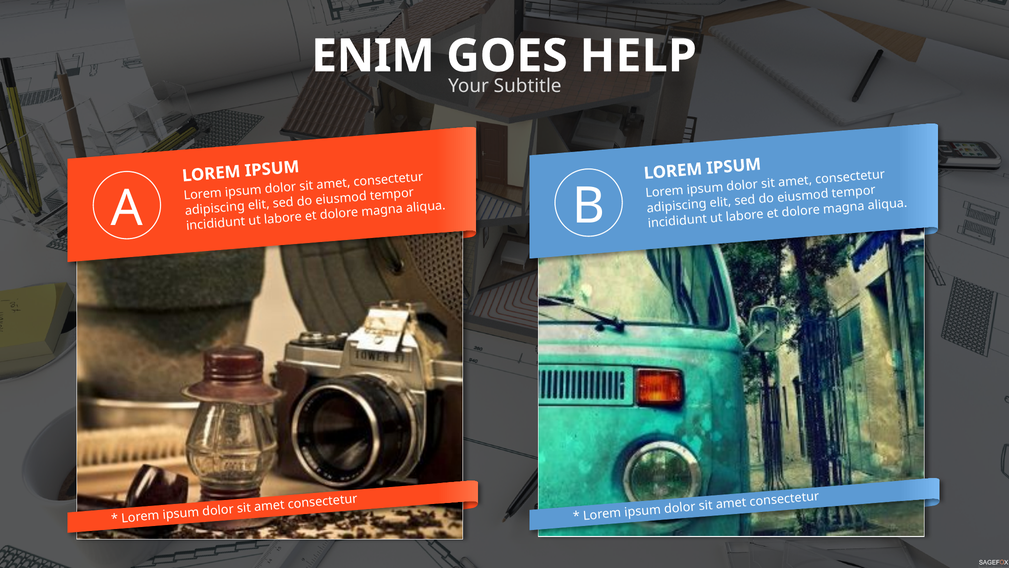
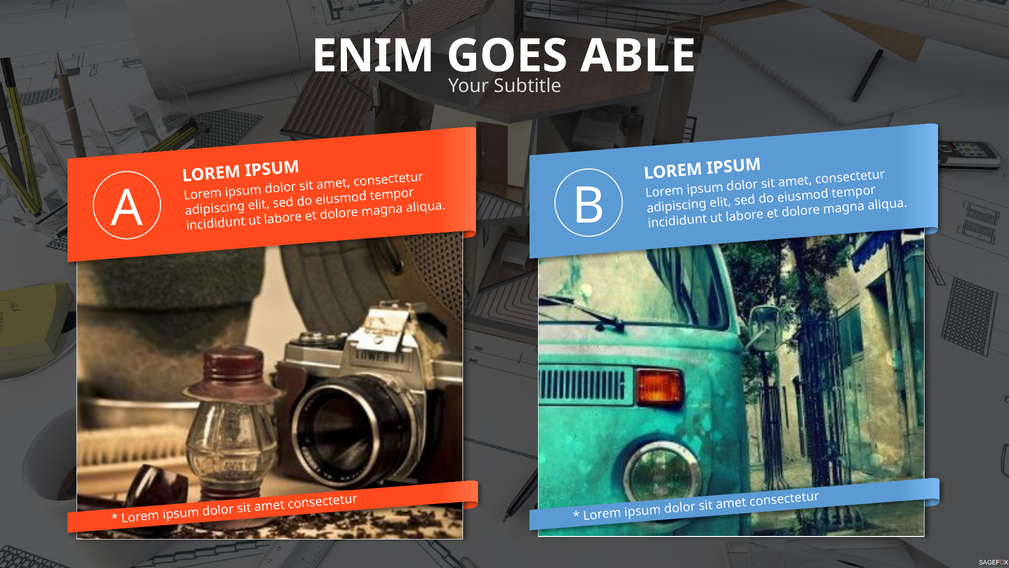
HELP: HELP -> ABLE (638, 56)
